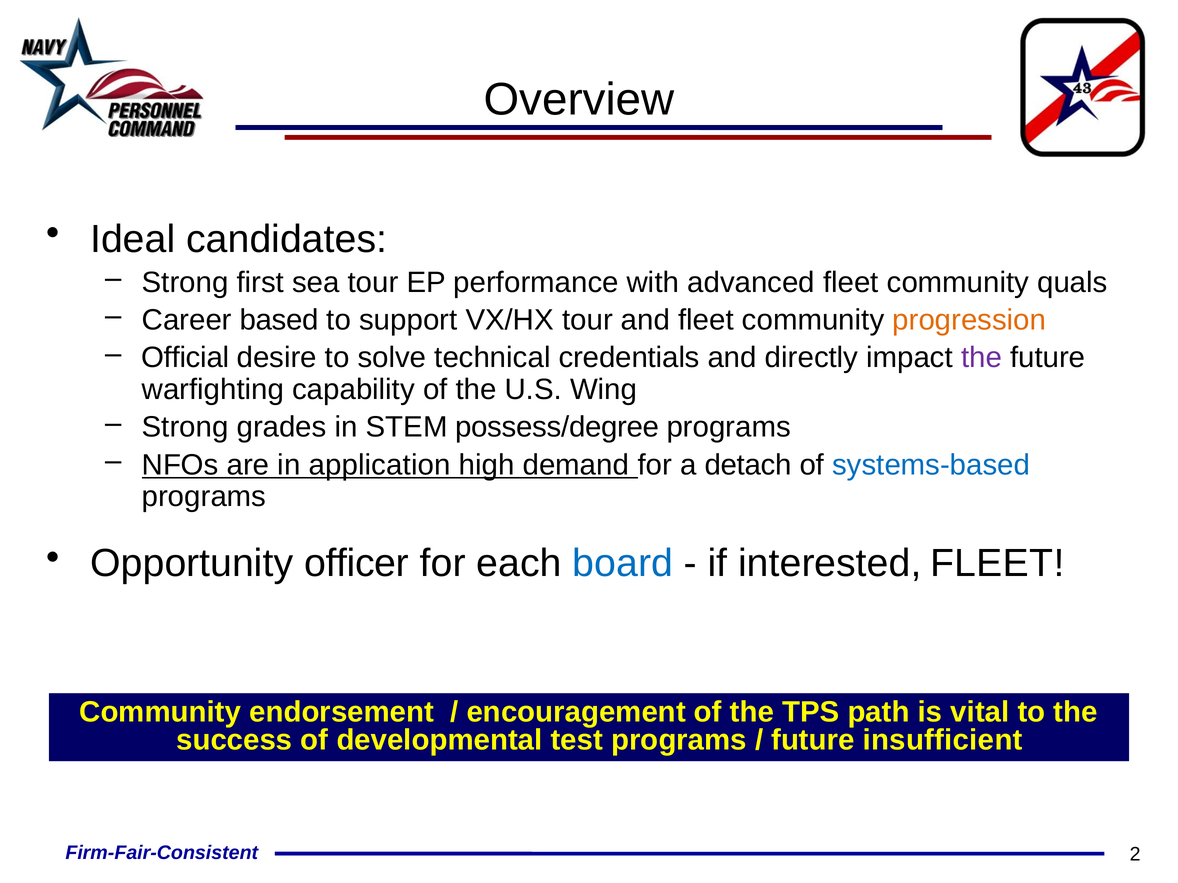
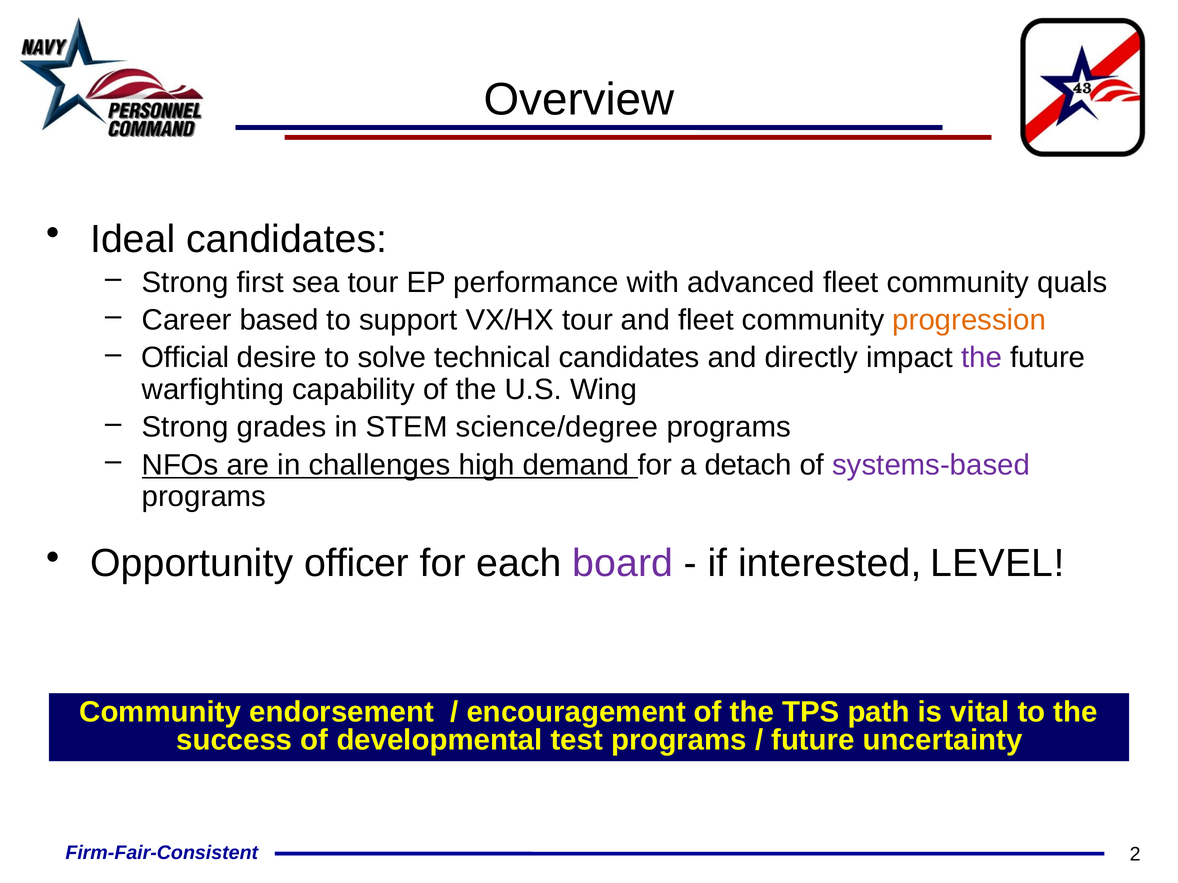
technical credentials: credentials -> candidates (629, 358)
possess/degree: possess/degree -> science/degree (557, 427)
application: application -> challenges (380, 465)
systems-based colour: blue -> purple (931, 465)
board colour: blue -> purple (623, 564)
interested FLEET: FLEET -> LEVEL (997, 564)
insufficient: insufficient -> uncertainty (943, 741)
